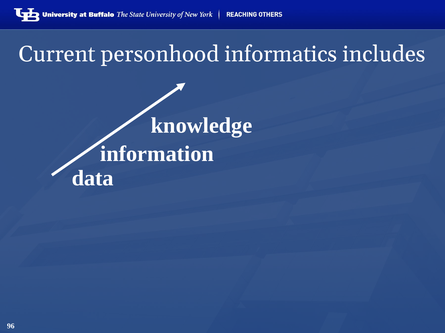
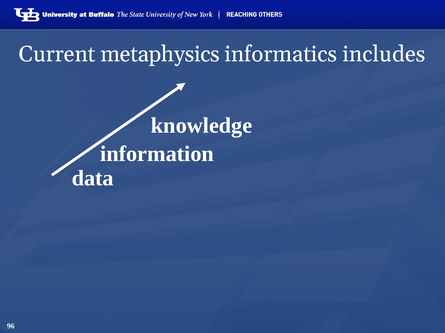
personhood: personhood -> metaphysics (160, 54)
